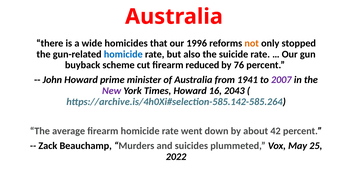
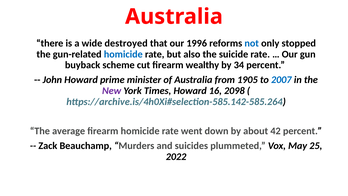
homicides: homicides -> destroyed (126, 43)
not colour: orange -> blue (252, 43)
reduced: reduced -> wealthy (202, 65)
76: 76 -> 34 (239, 65)
1941: 1941 -> 1905 (247, 80)
2007 colour: purple -> blue (281, 80)
2043: 2043 -> 2098 (234, 91)
